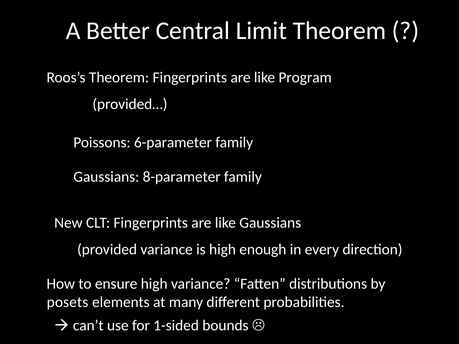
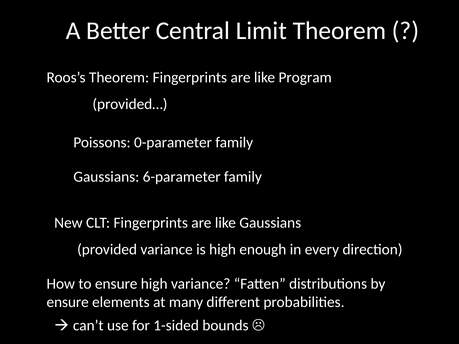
6-parameter: 6-parameter -> 0-parameter (173, 143)
8-parameter: 8-parameter -> 6-parameter (182, 177)
posets: posets -> ensure (68, 302)
